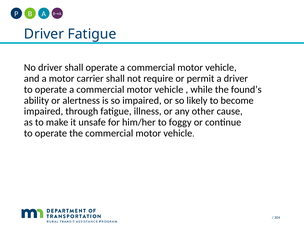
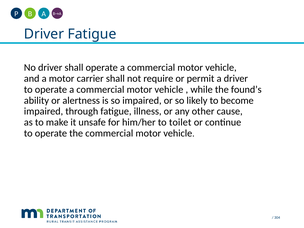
foggy: foggy -> toilet (180, 122)
